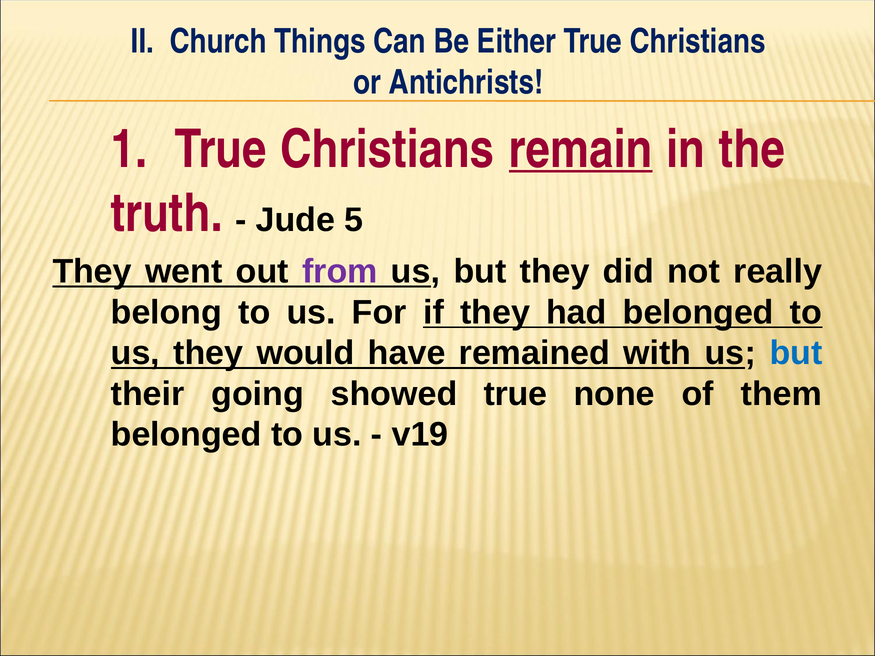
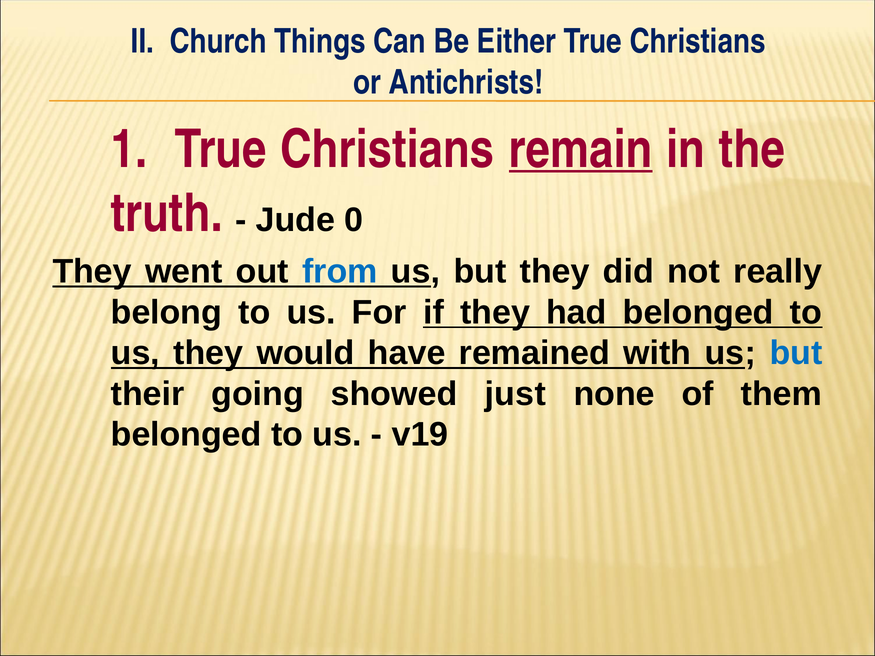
5: 5 -> 0 (354, 220)
from colour: purple -> blue (340, 272)
showed true: true -> just (515, 394)
